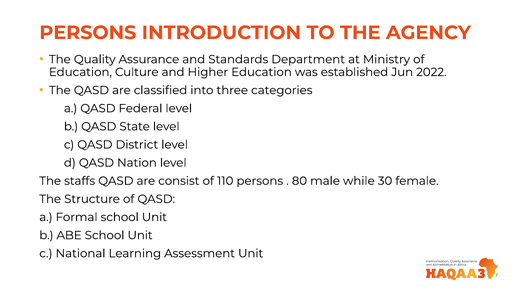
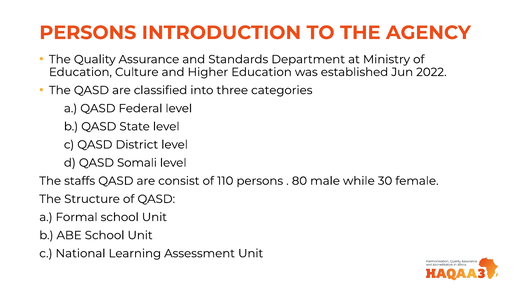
Nation: Nation -> Somali (137, 163)
